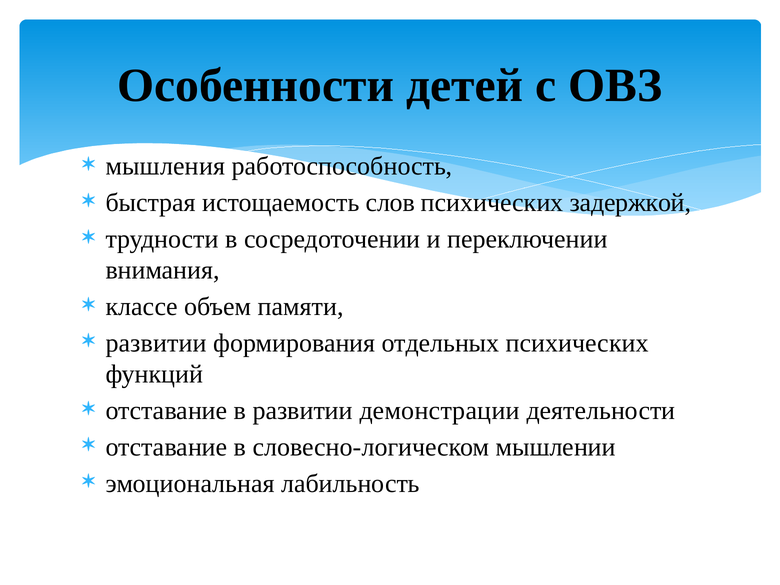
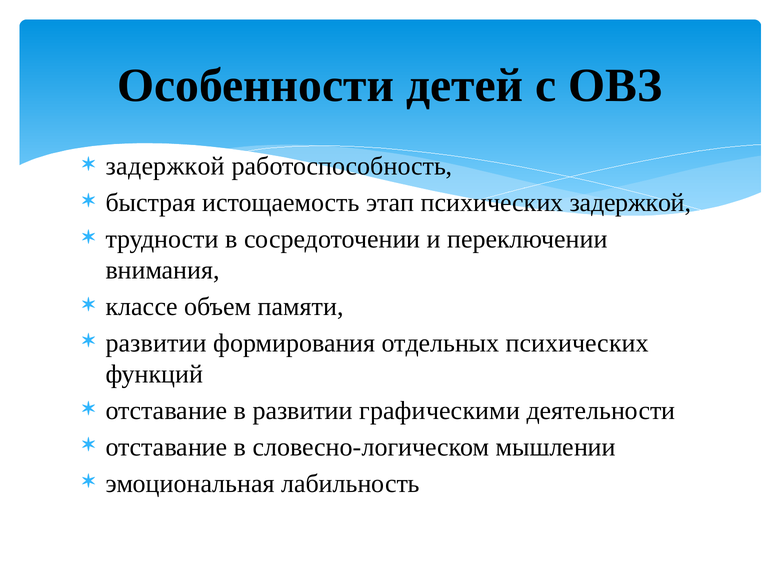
мышления: мышления -> задержкой (165, 166)
слов: слов -> этап (390, 203)
демонстрации: демонстрации -> графическими (440, 411)
